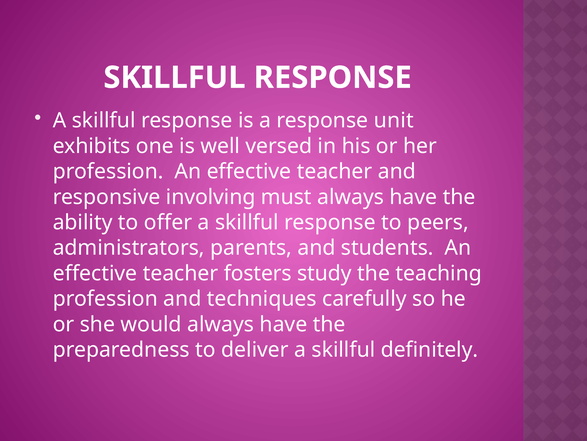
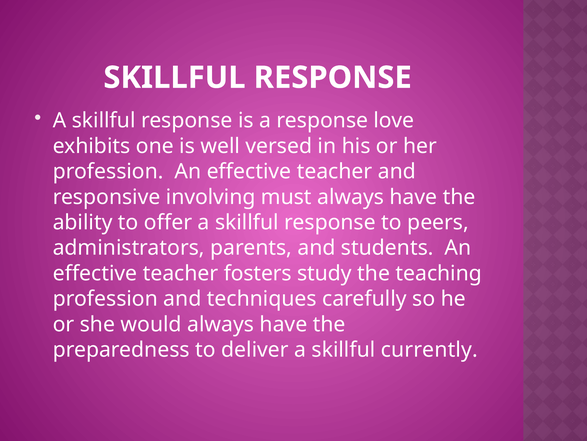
unit: unit -> love (394, 120)
definitely: definitely -> currently (429, 349)
